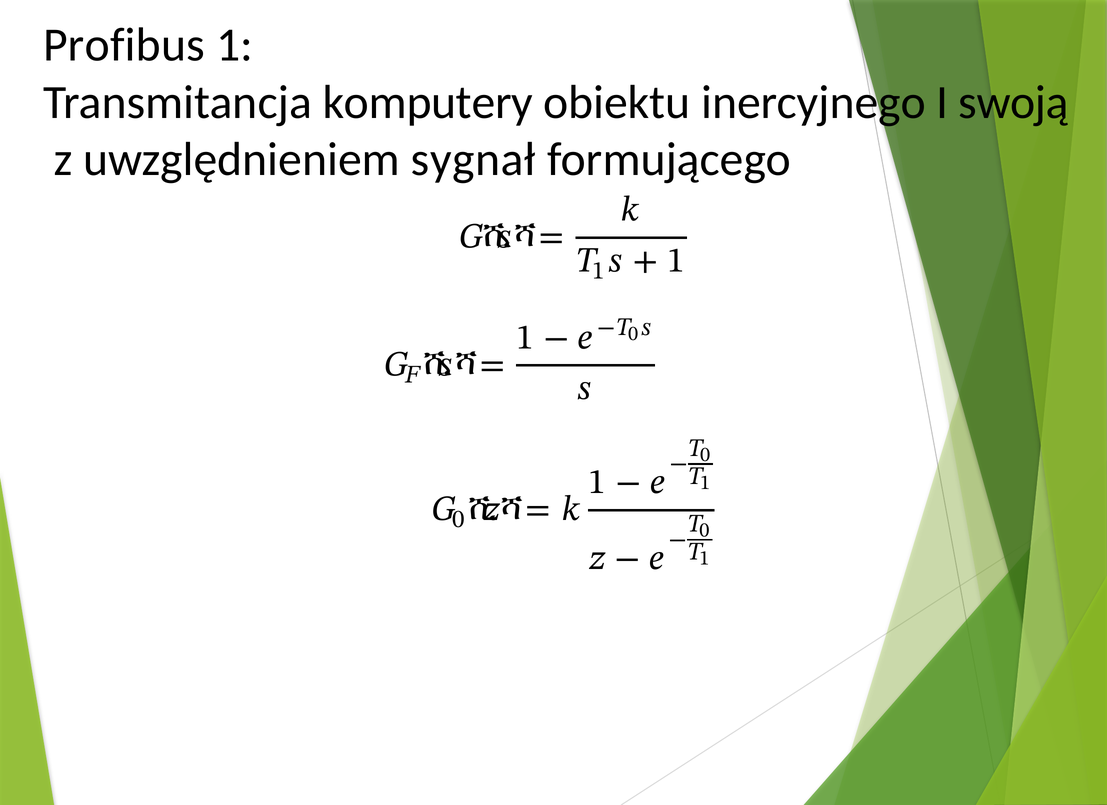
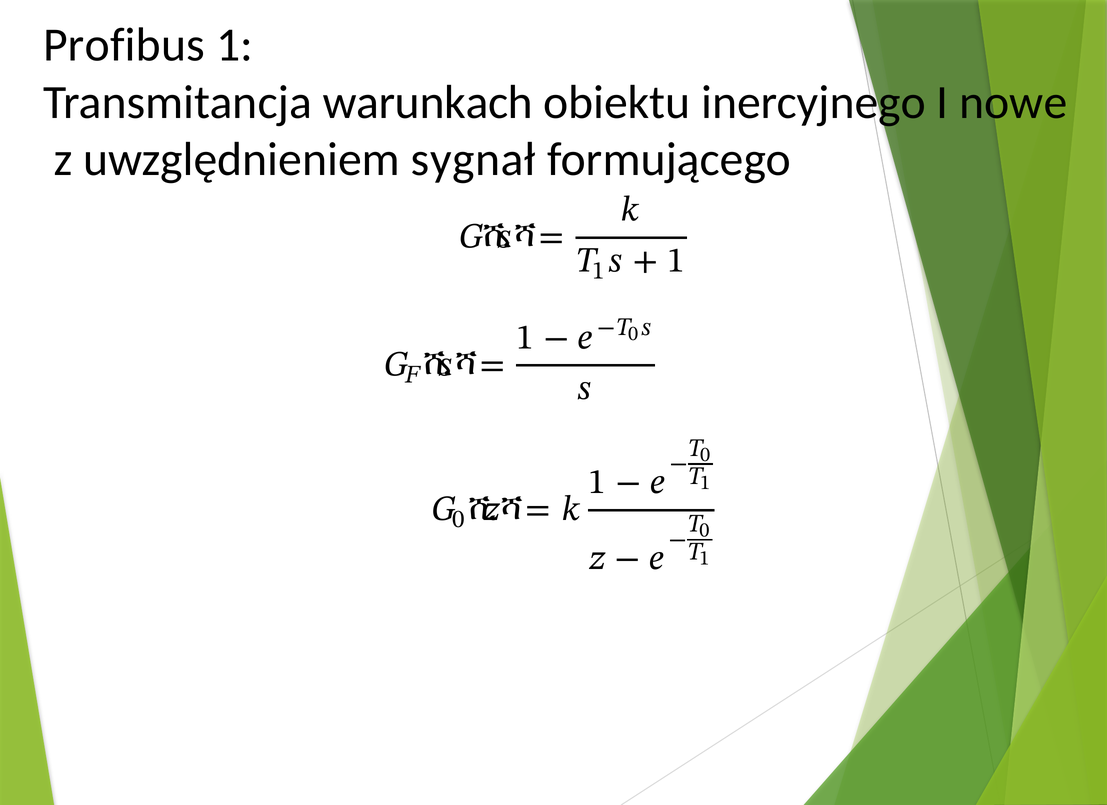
komputery: komputery -> warunkach (428, 102)
swoją: swoją -> nowe (1013, 102)
